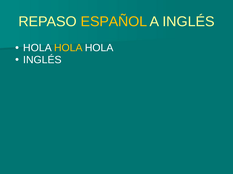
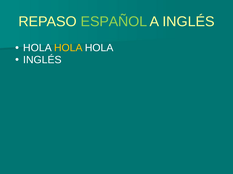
ESPAÑOL colour: yellow -> light green (114, 22)
